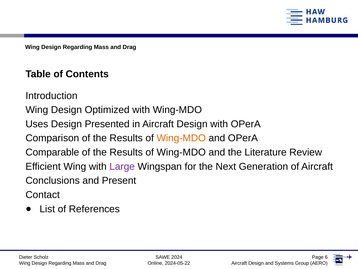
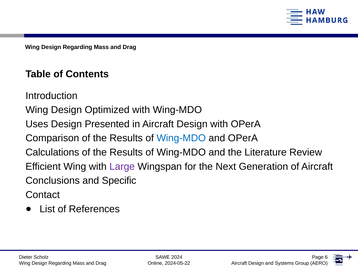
Wing-MDO colour: orange -> blue (181, 138)
Comparable: Comparable -> Calculations (52, 152)
Present: Present -> Specific (119, 180)
